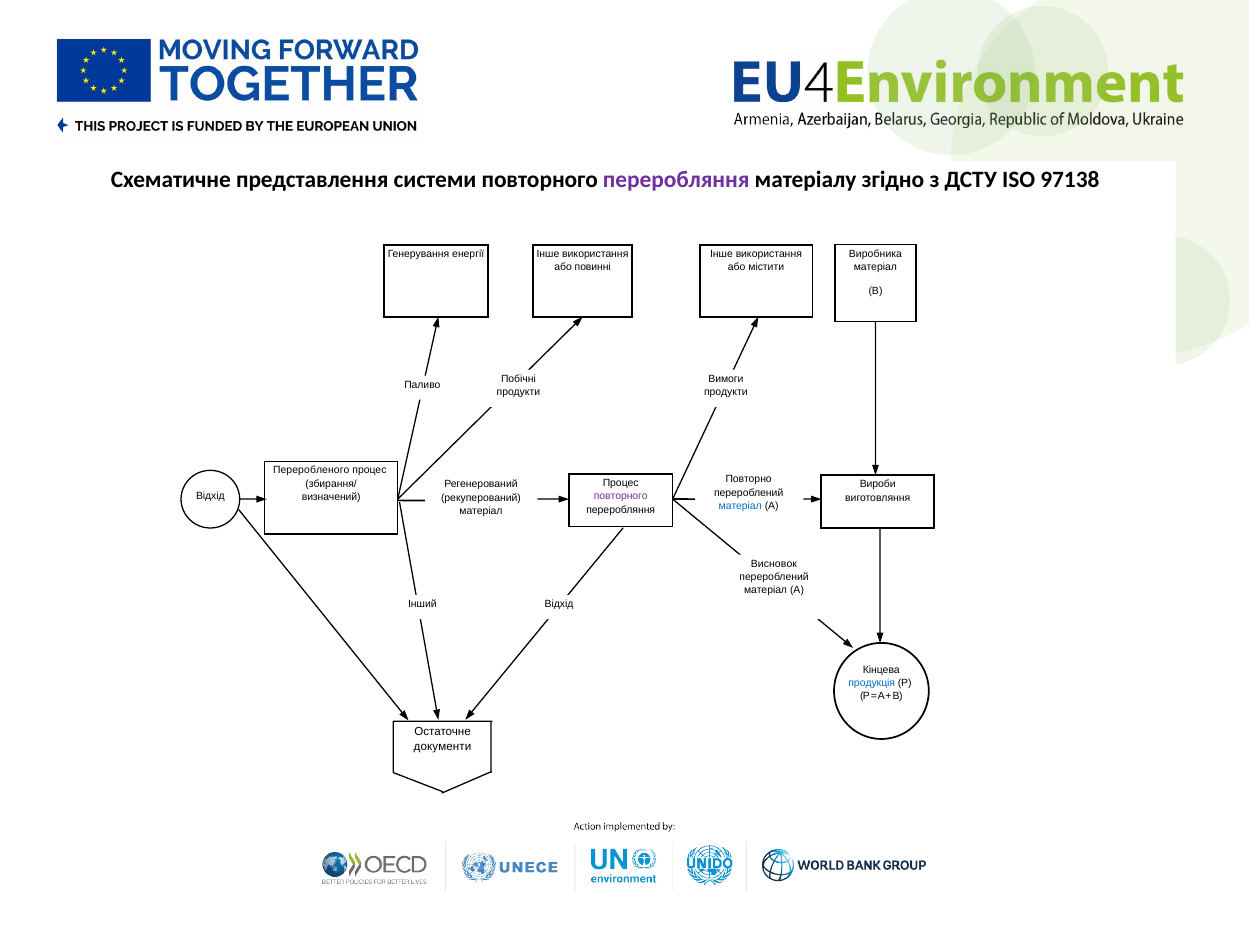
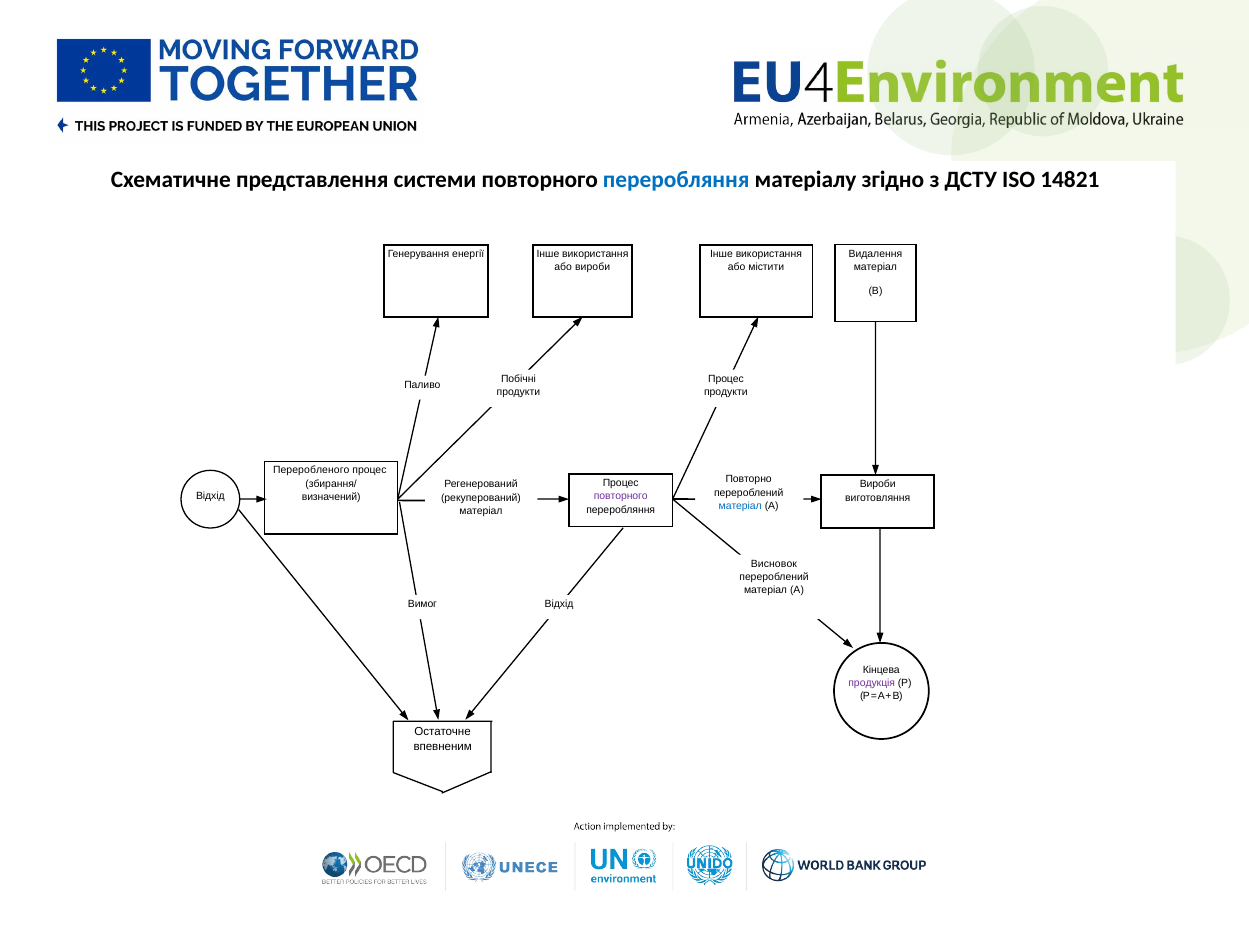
переробляння colour: purple -> blue (676, 180)
97138: 97138 -> 14821 (1070, 180)
Виробника: Виробника -> Видалення (875, 254)
або повинні: повинні -> вироби (593, 267)
Вимоги: Вимоги -> Процес (726, 379)
Інший: Інший -> Вимог (422, 604)
продукція colour: blue -> purple (872, 683)
документи: документи -> впевненим (443, 746)
